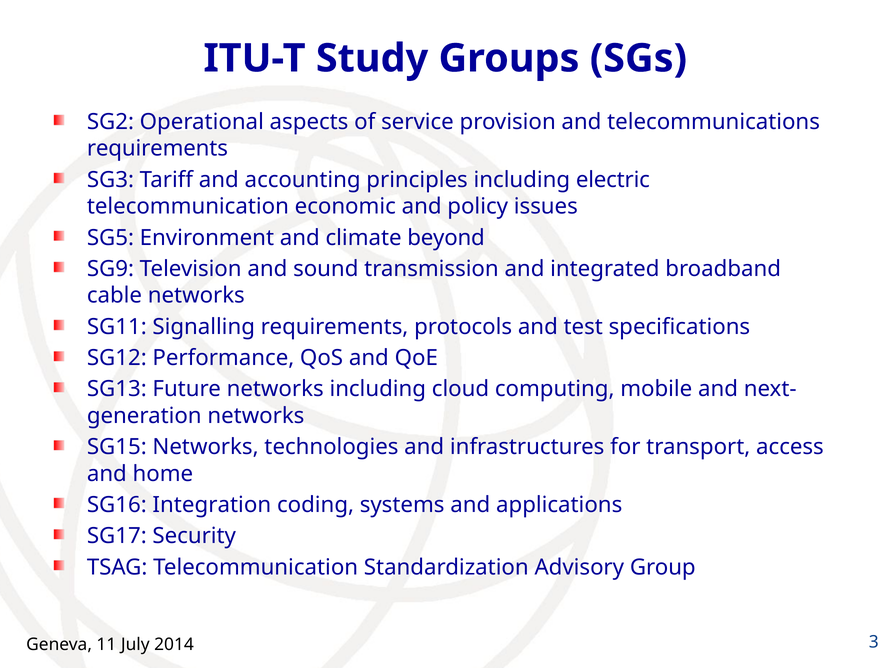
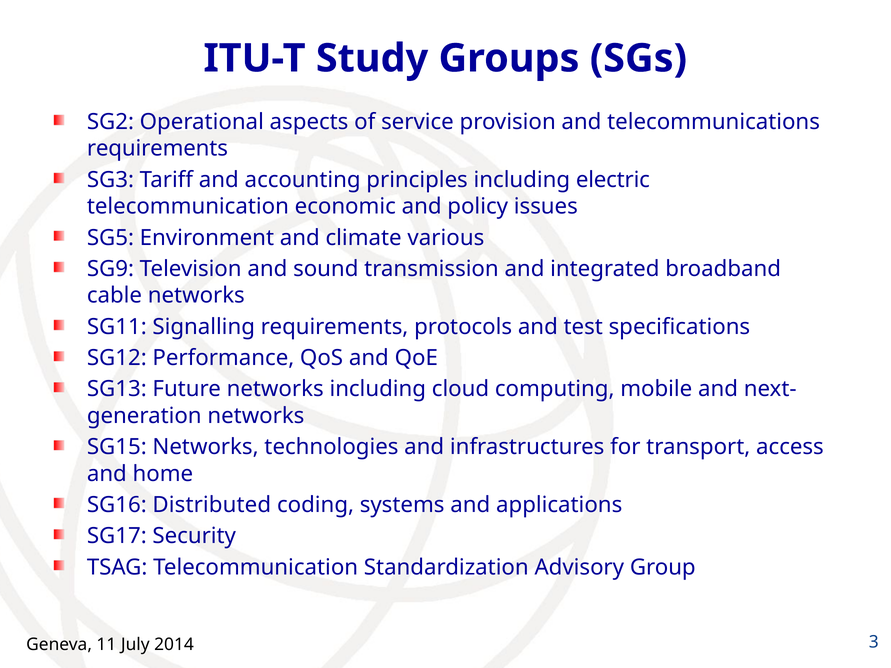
beyond: beyond -> various (446, 238)
Integration: Integration -> Distributed (212, 505)
